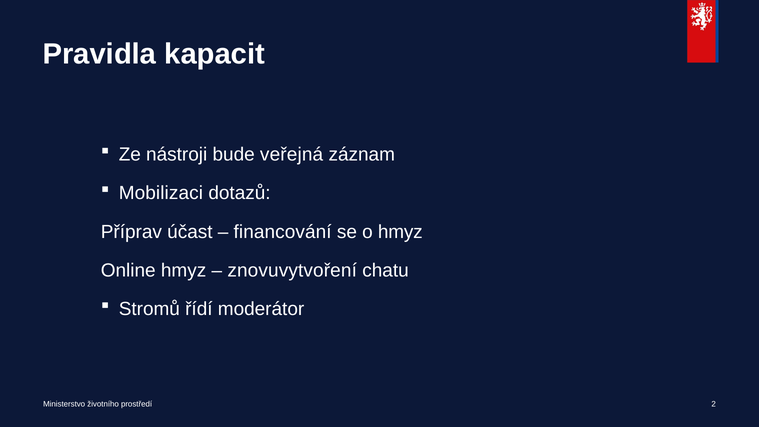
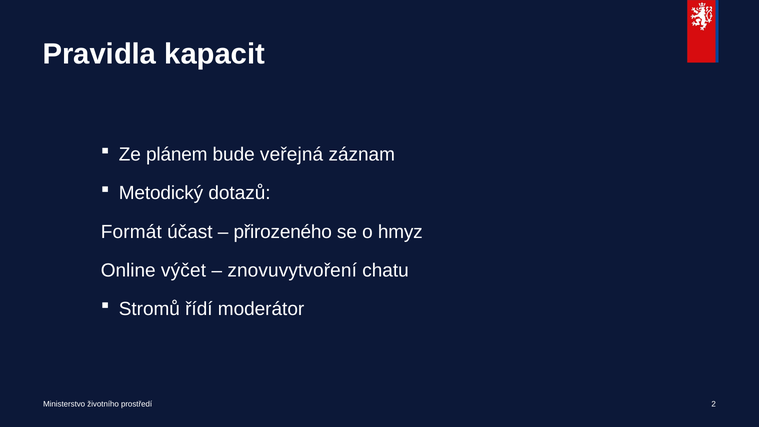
nástroji: nástroji -> plánem (177, 155)
Mobilizaci: Mobilizaci -> Metodický (161, 193)
Příprav: Příprav -> Formát (131, 232)
financování: financování -> přirozeného (283, 232)
Online hmyz: hmyz -> výčet (184, 270)
